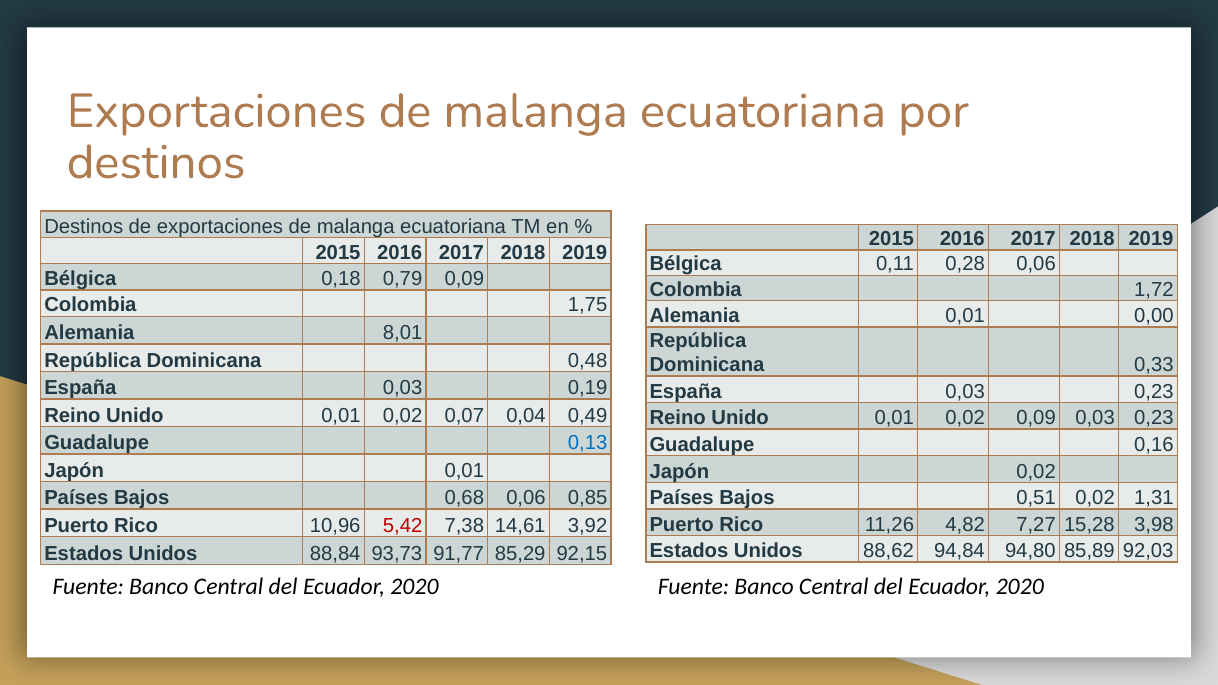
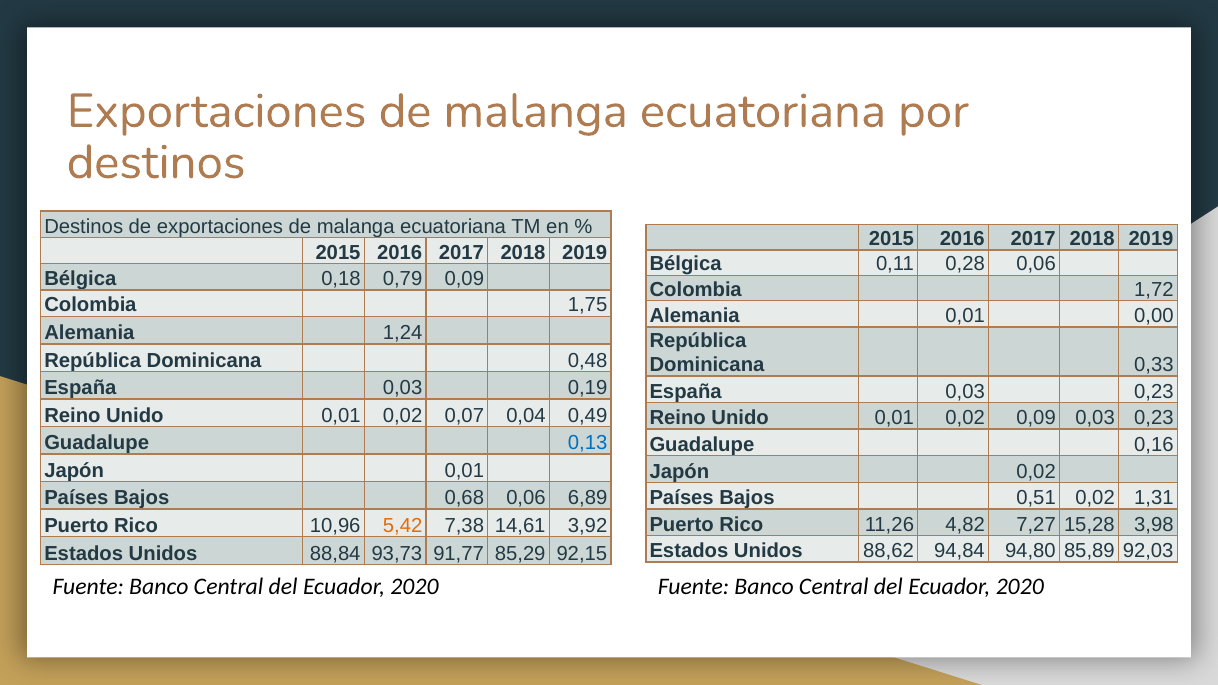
8,01: 8,01 -> 1,24 (403, 333)
0,85: 0,85 -> 6,89 (588, 498)
5,42 colour: red -> orange (403, 526)
